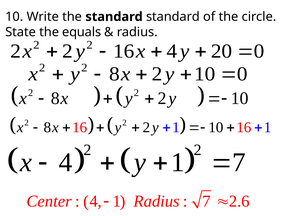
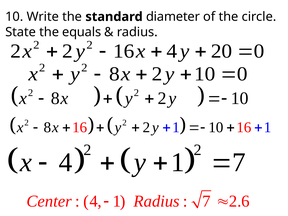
standard standard: standard -> diameter (173, 17)
